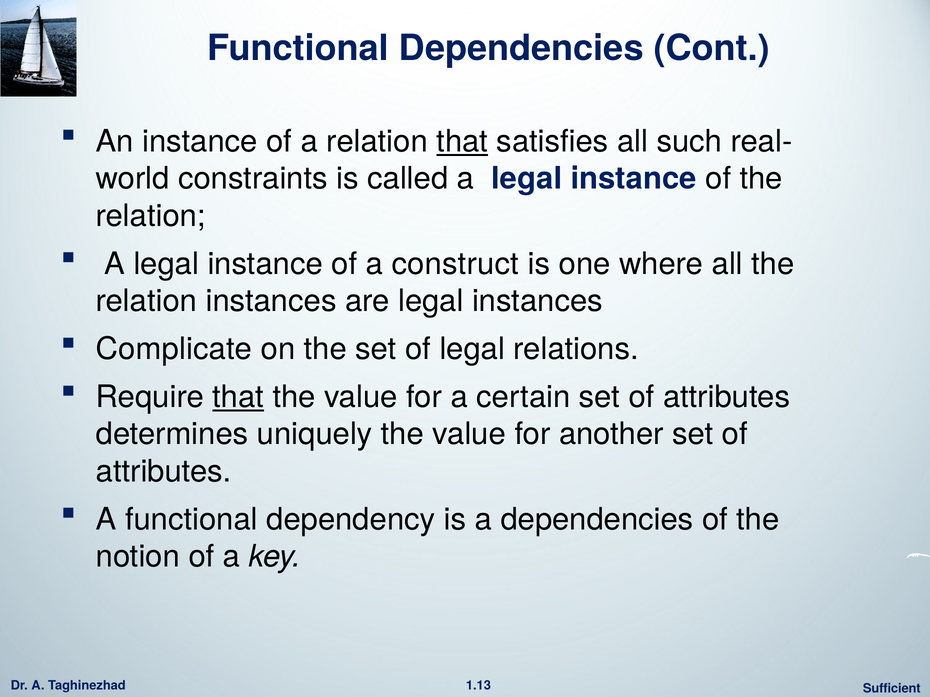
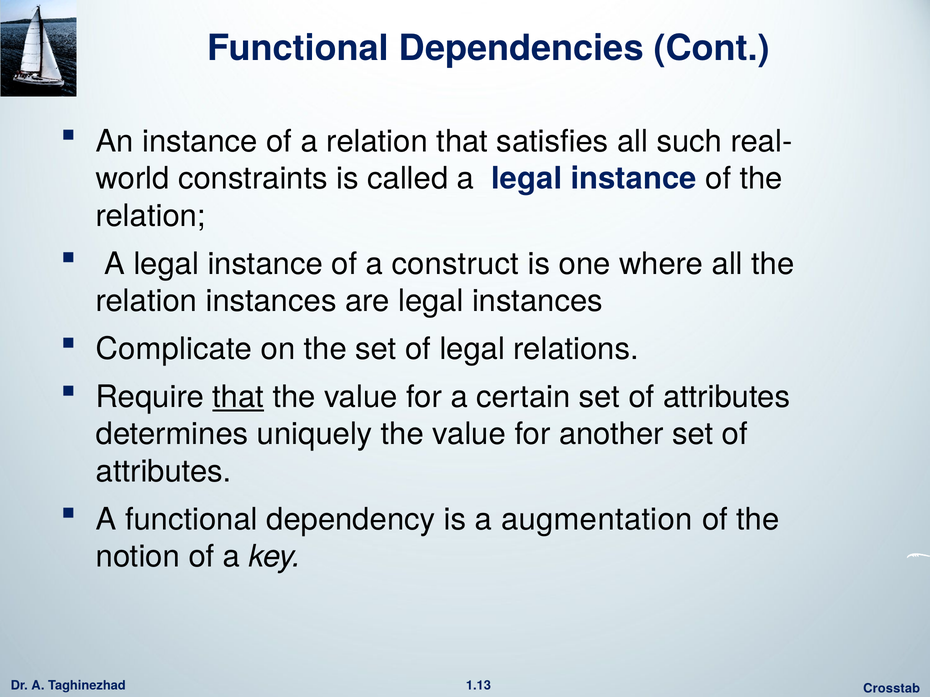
that underline: present -> none (462, 142)
a dependencies: dependencies -> augmentation (597, 520)
Sufficient: Sufficient -> Crosstab (892, 689)
